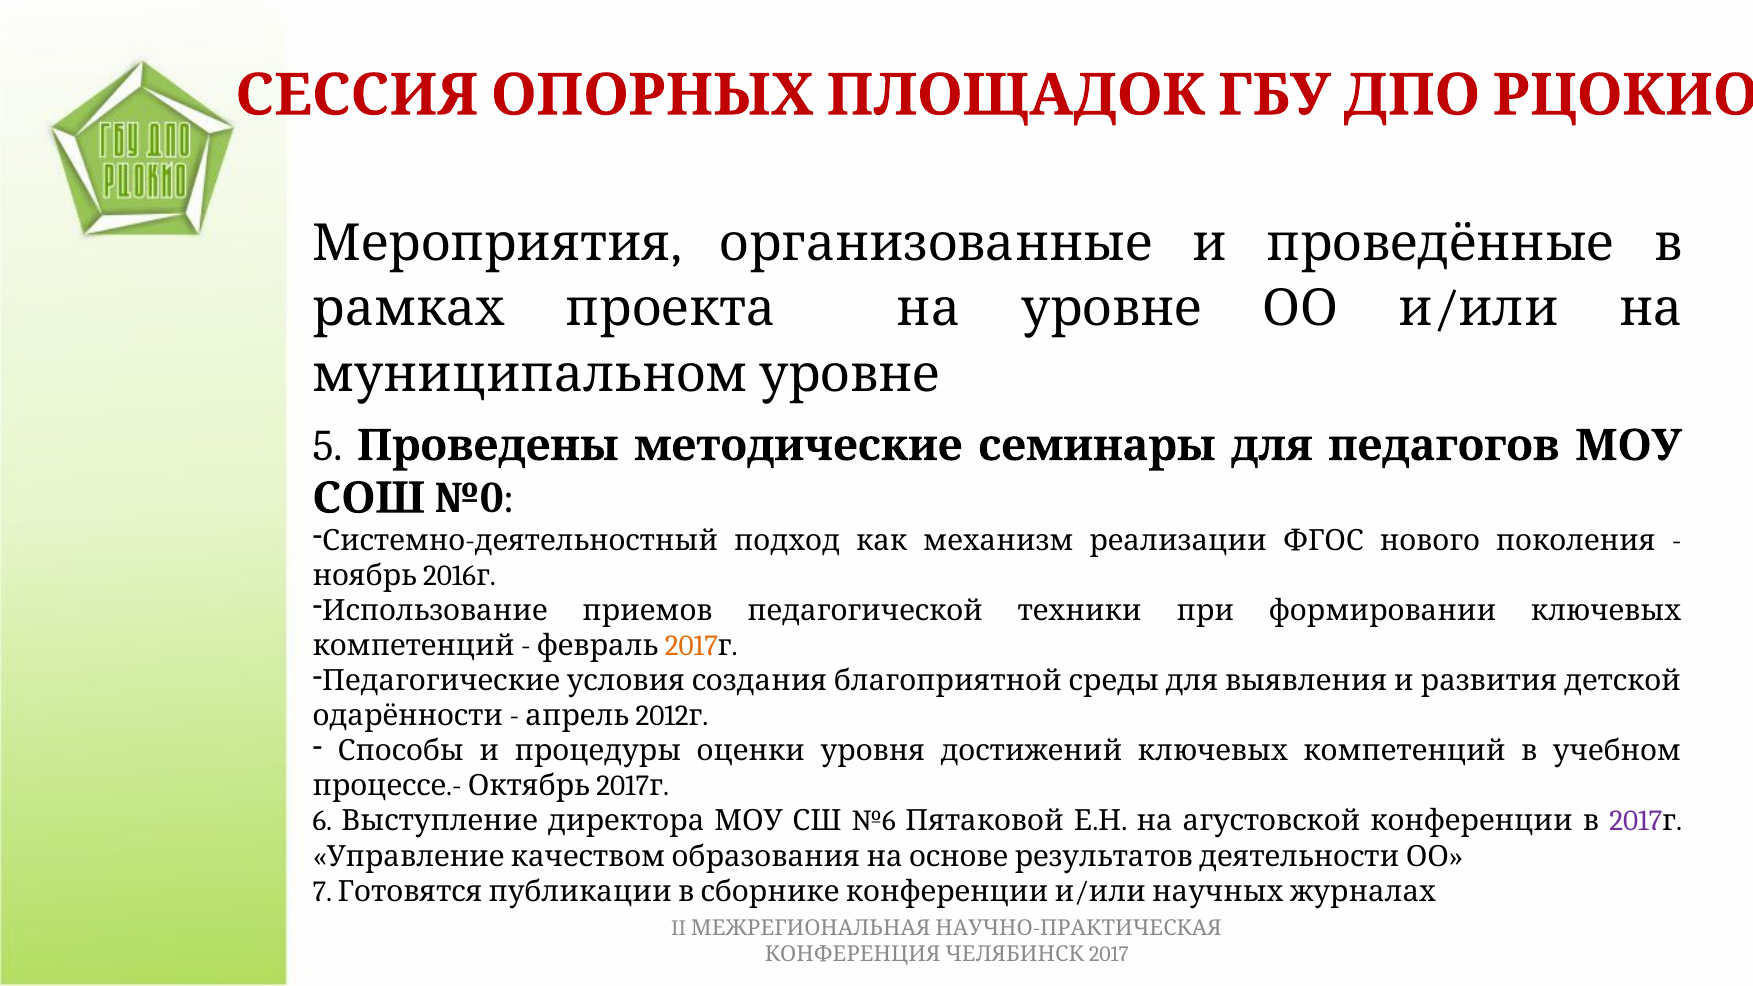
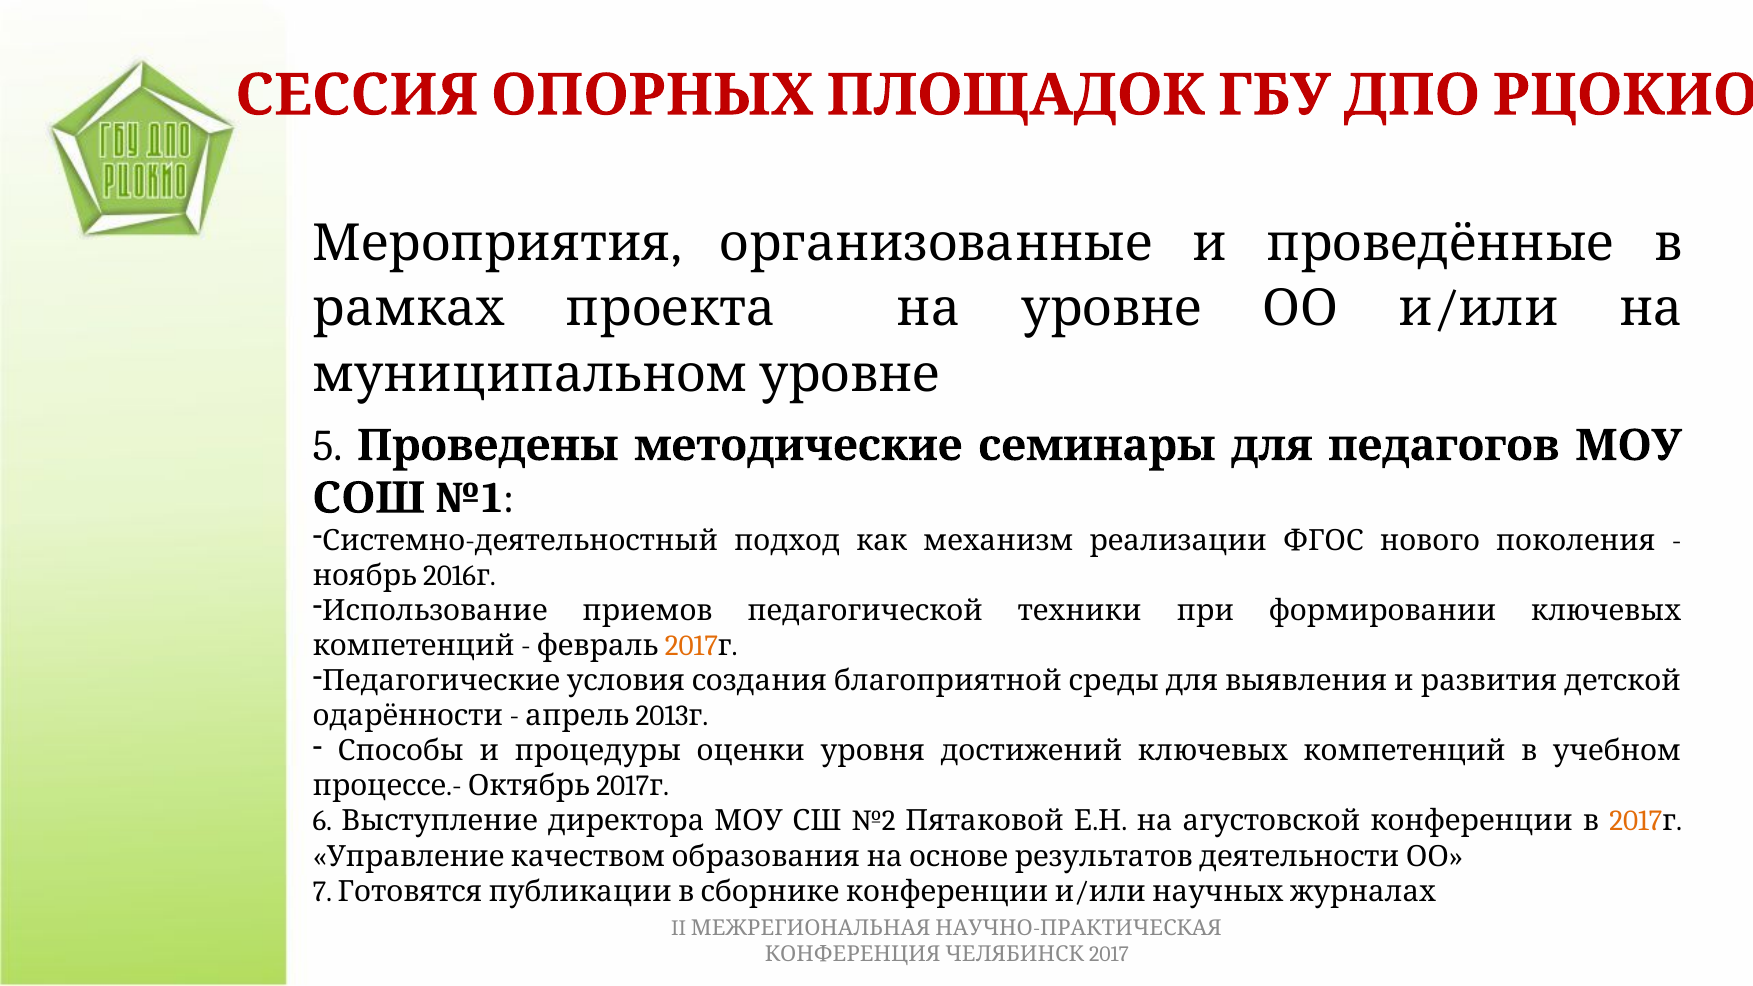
№0: №0 -> №1 (469, 498)
2012: 2012 -> 2013 (662, 716)
№6: №6 -> №2 (874, 821)
2017 colour: purple -> orange (1636, 821)
